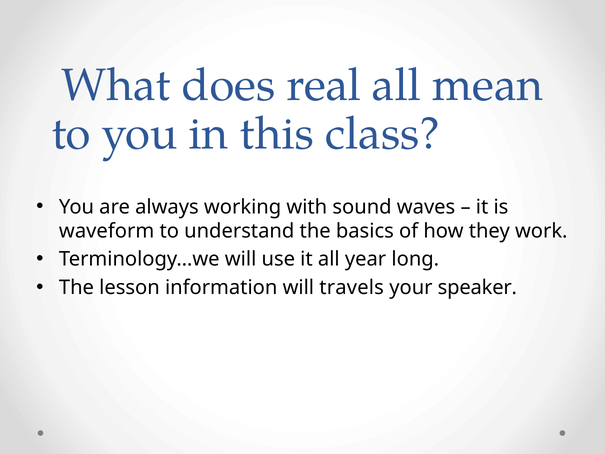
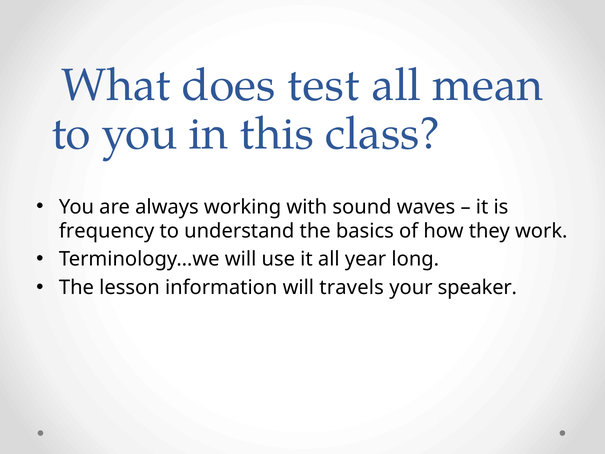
real: real -> test (323, 85)
waveform: waveform -> frequency (107, 231)
